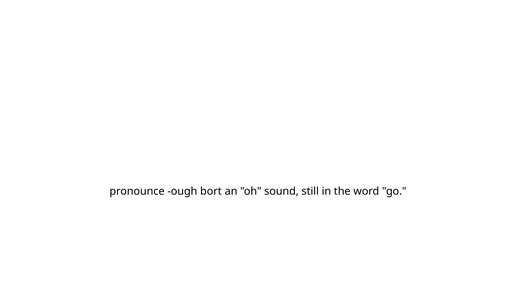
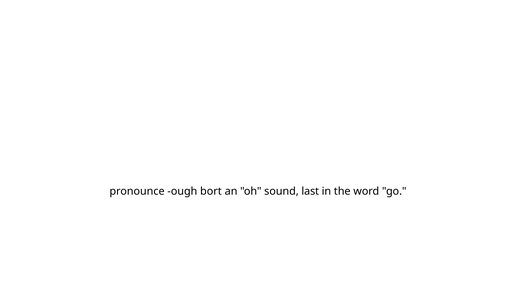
still: still -> last (310, 192)
